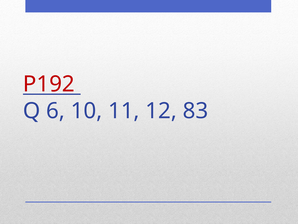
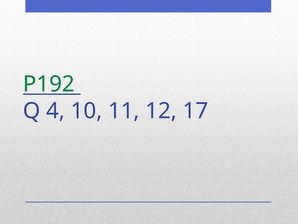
P192 colour: red -> green (49, 84)
6: 6 -> 4 (56, 111)
83: 83 -> 17 (196, 111)
